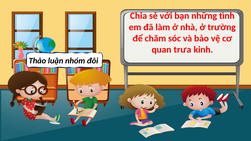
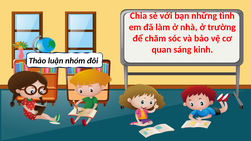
trưa: trưa -> sáng (182, 50)
